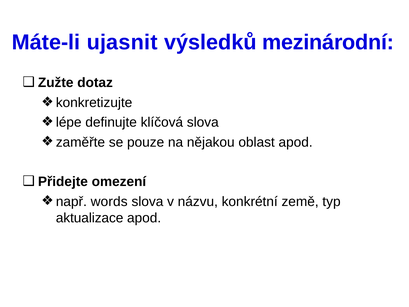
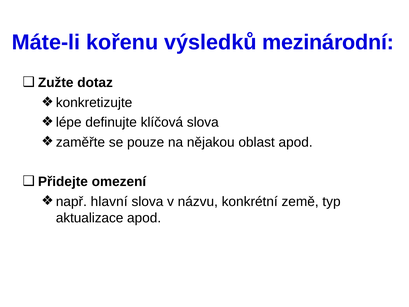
ujasnit: ujasnit -> kořenu (122, 42)
words: words -> hlavní (109, 201)
